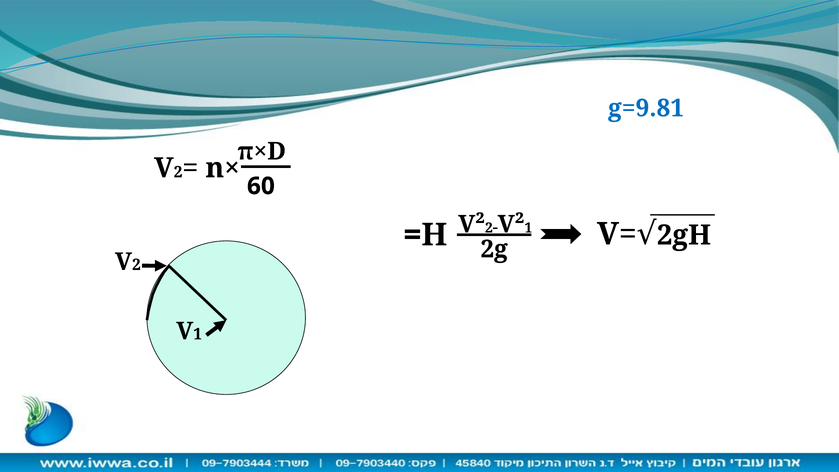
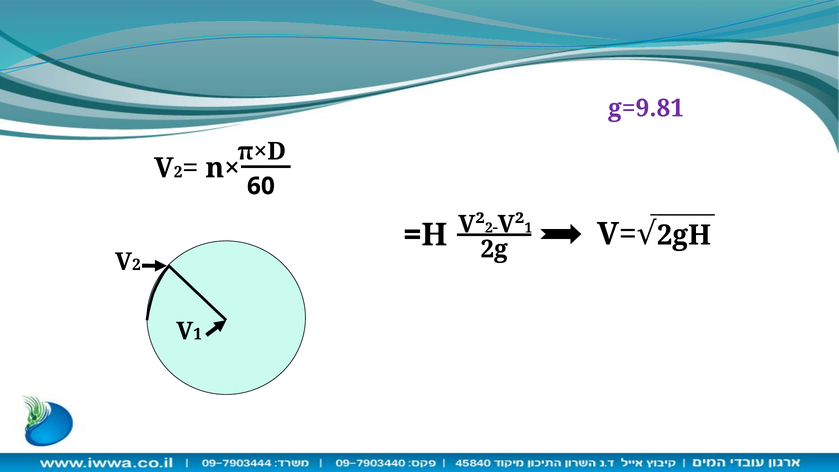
g=9.81 colour: blue -> purple (646, 108)
